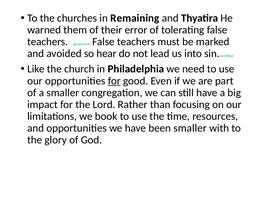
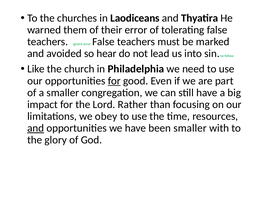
Remaining: Remaining -> Laodiceans (135, 18)
book: book -> obey (106, 116)
and underline: none -> present (36, 128)
